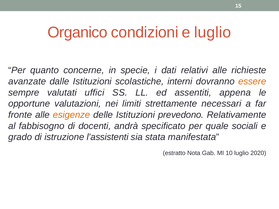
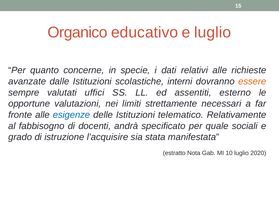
condizioni: condizioni -> educativo (145, 32)
appena: appena -> esterno (235, 93)
esigenze colour: orange -> blue (72, 115)
prevedono: prevedono -> telematico (181, 115)
l’assistenti: l’assistenti -> l’acquisire (108, 137)
